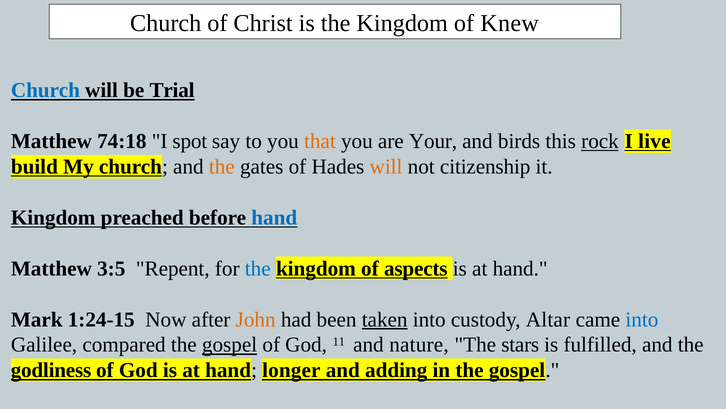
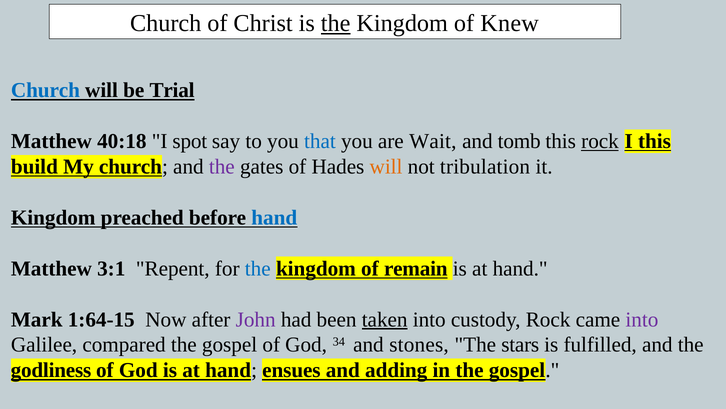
the underline: none -> present (336, 23)
74:18: 74:18 -> 40:18 (122, 141)
that colour: orange -> blue (320, 141)
Your: Your -> Wait (433, 141)
birds: birds -> tomb (519, 141)
I live: live -> this (654, 141)
the colour: orange -> purple (222, 166)
citizenship: citizenship -> tribulation (485, 166)
3:5: 3:5 -> 3:1 (111, 268)
aspects: aspects -> remain (416, 268)
1:24-15: 1:24-15 -> 1:64-15 (101, 319)
John colour: orange -> purple (256, 319)
custody Altar: Altar -> Rock (548, 319)
into colour: blue -> purple (642, 319)
gospel underline: present -> none (230, 344)
11: 11 -> 34 (339, 341)
nature: nature -> stones (419, 344)
longer: longer -> ensues (291, 370)
